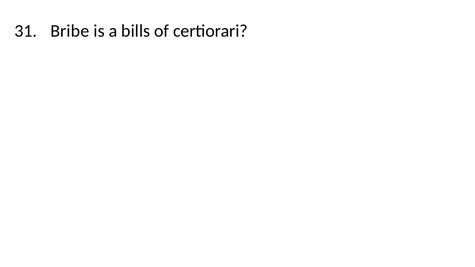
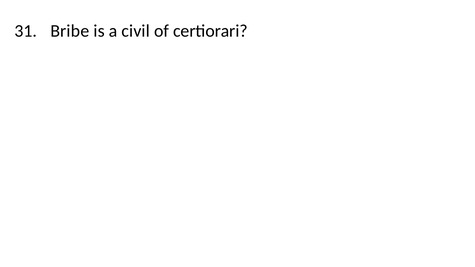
bills: bills -> civil (136, 31)
